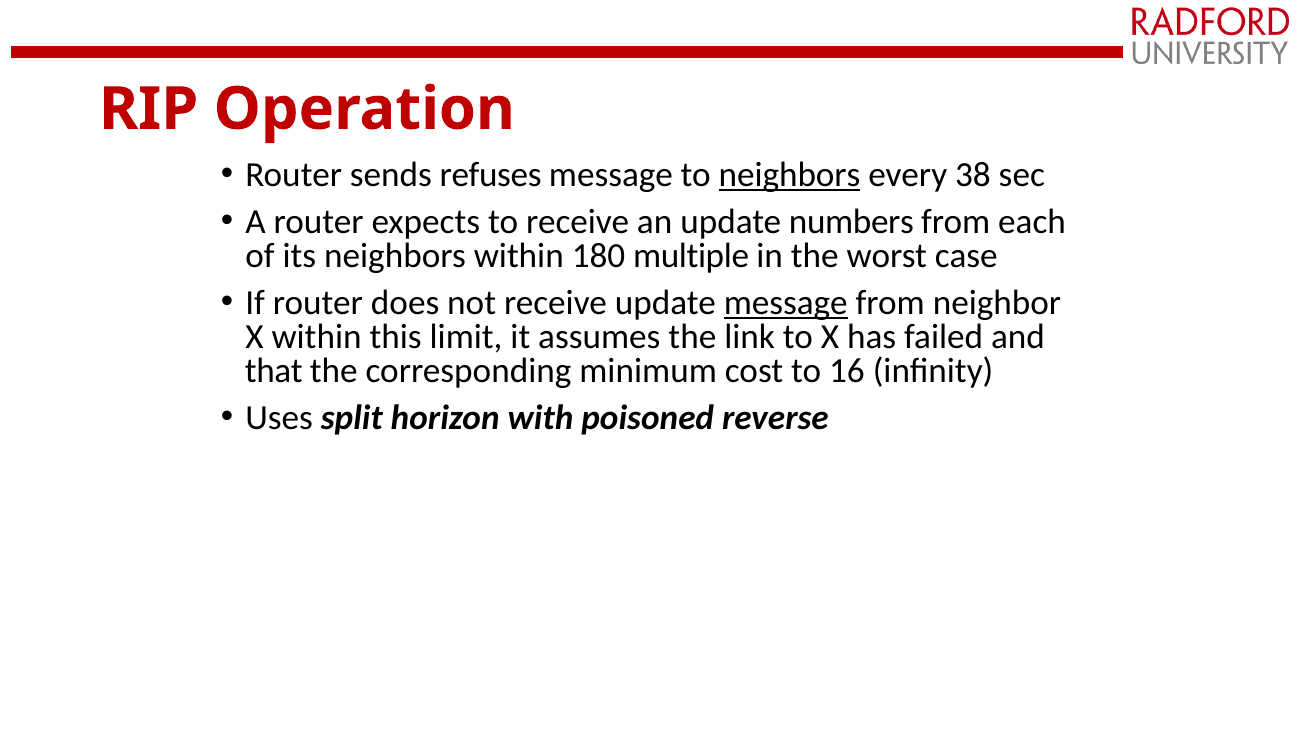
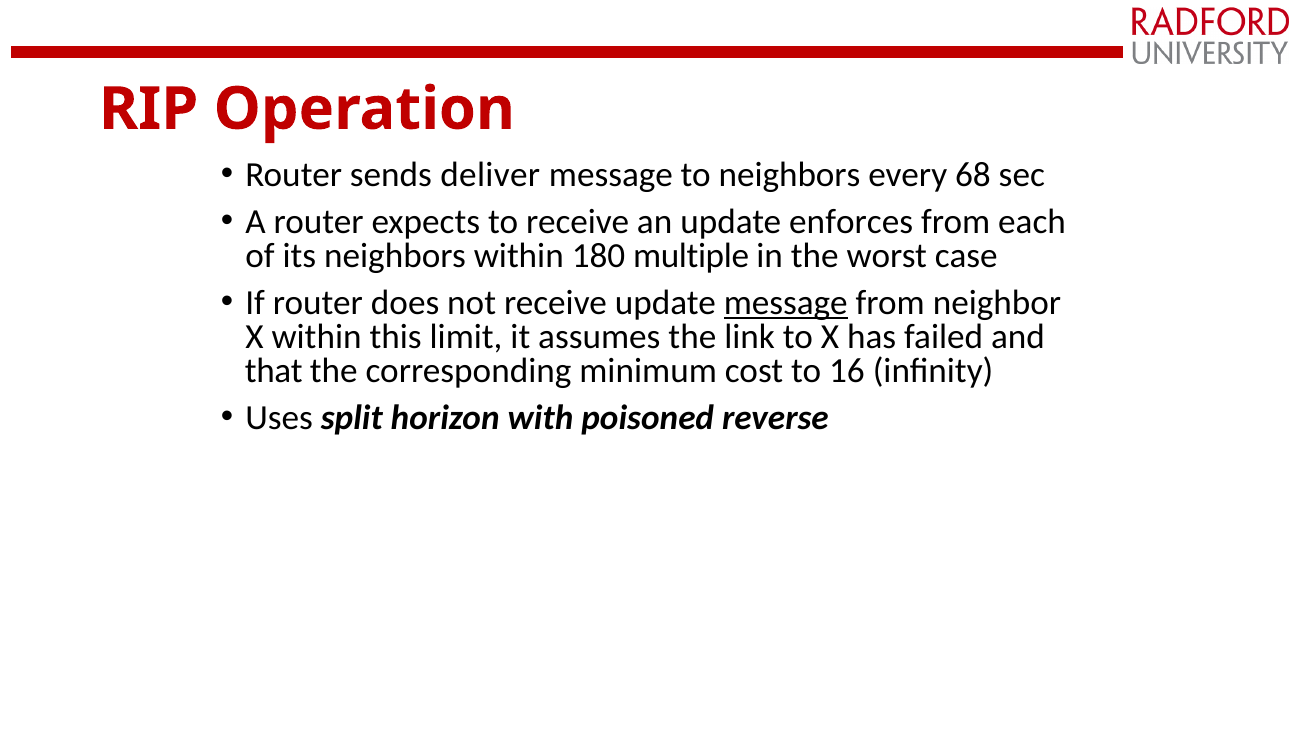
refuses: refuses -> deliver (490, 175)
neighbors underline: present -> none (790, 175)
38: 38 -> 68 (973, 175)
numbers: numbers -> enforces (851, 222)
